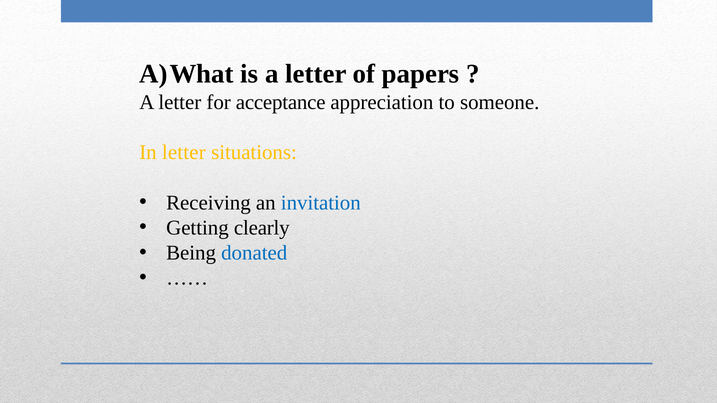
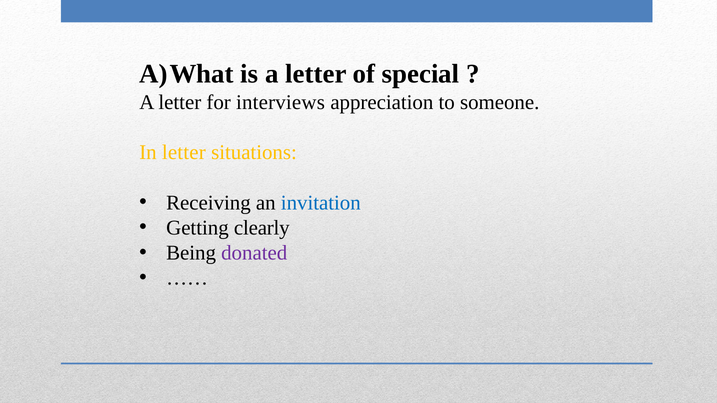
papers: papers -> special (421, 74)
acceptance: acceptance -> interviews (280, 102)
donated colour: blue -> purple (254, 253)
